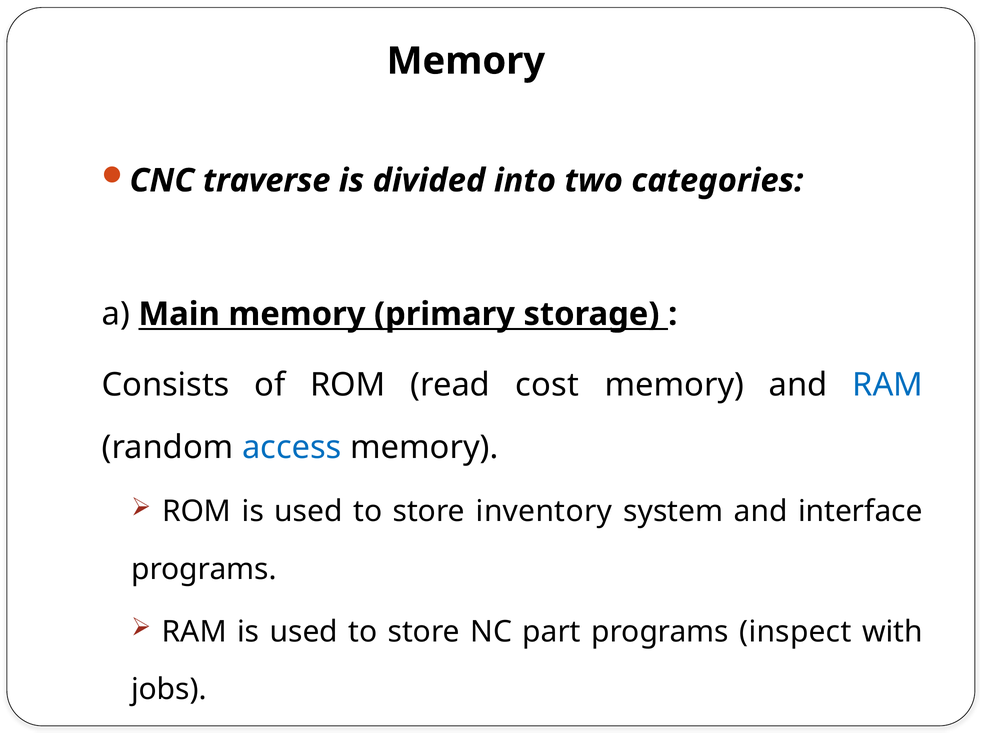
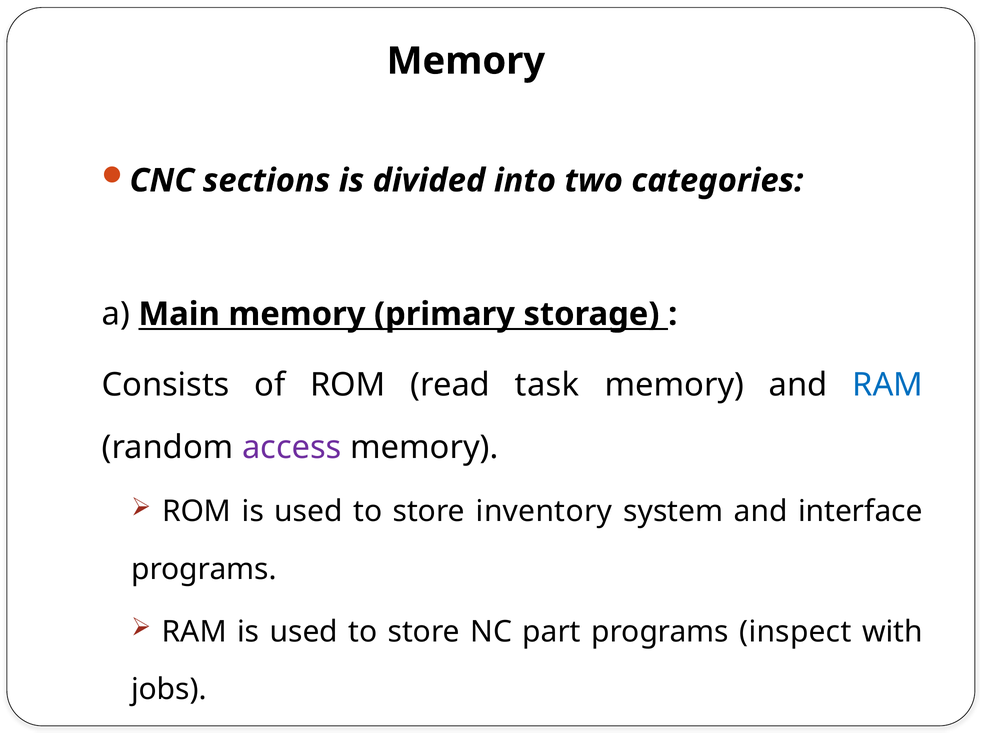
traverse: traverse -> sections (267, 181)
cost: cost -> task (547, 385)
access colour: blue -> purple (292, 448)
